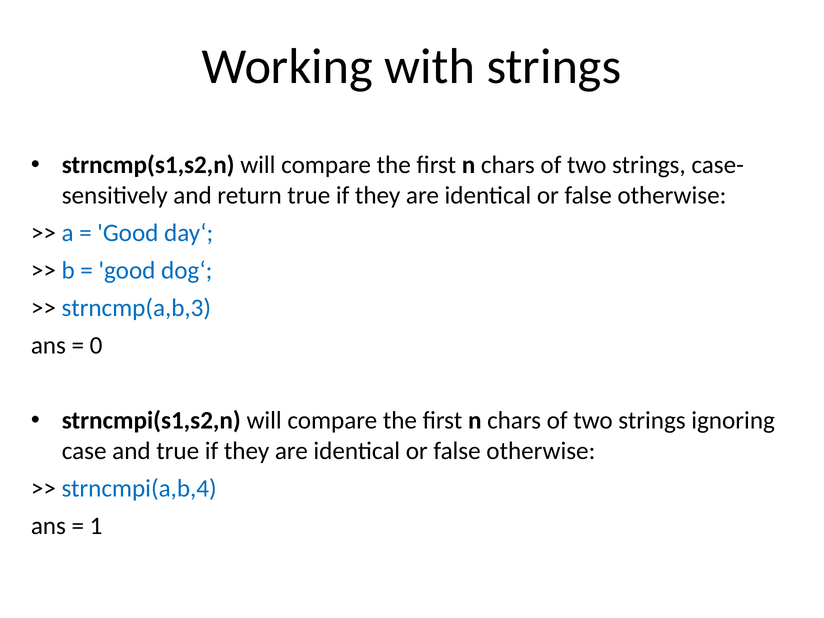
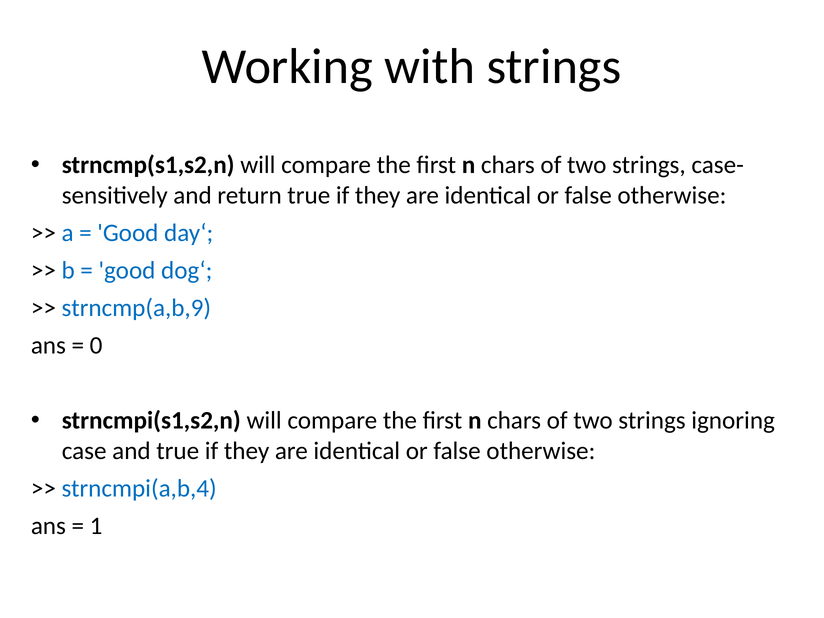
strncmp(a,b,3: strncmp(a,b,3 -> strncmp(a,b,9 (136, 308)
